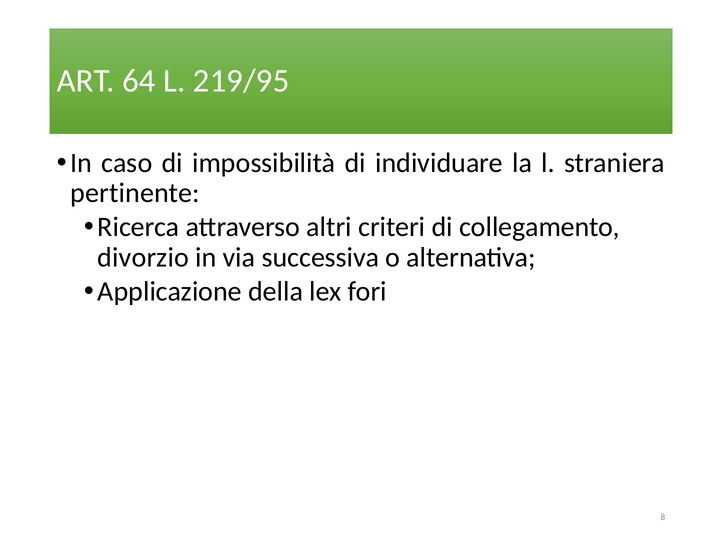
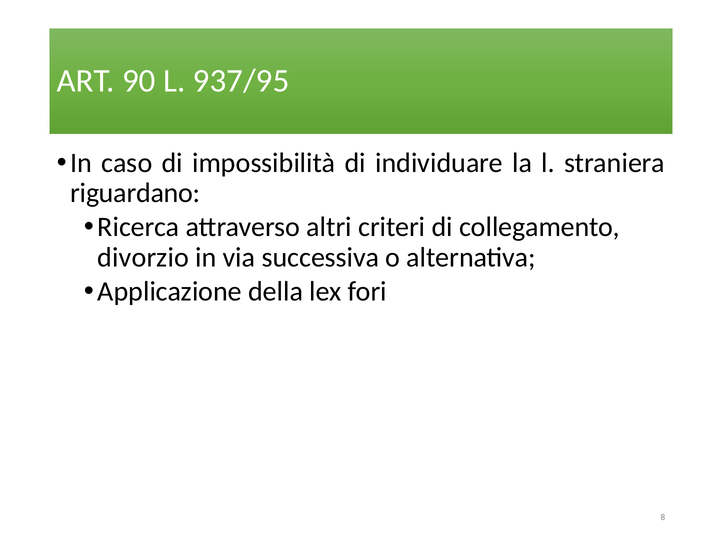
64: 64 -> 90 (139, 81)
219/95: 219/95 -> 937/95 (241, 81)
pertinente: pertinente -> riguardano (135, 193)
